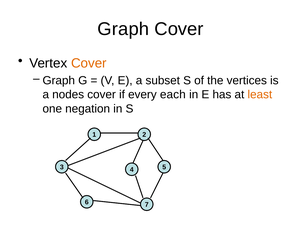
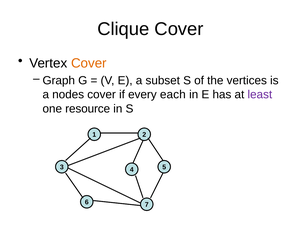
Graph: Graph -> Clique (123, 29)
least colour: orange -> purple (260, 94)
negation: negation -> resource (88, 109)
